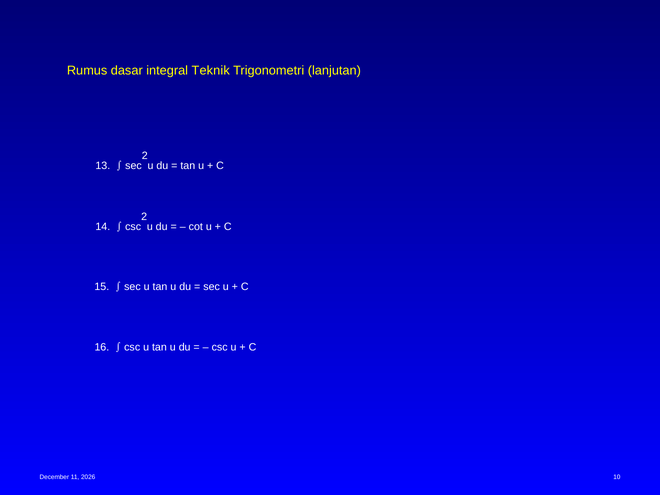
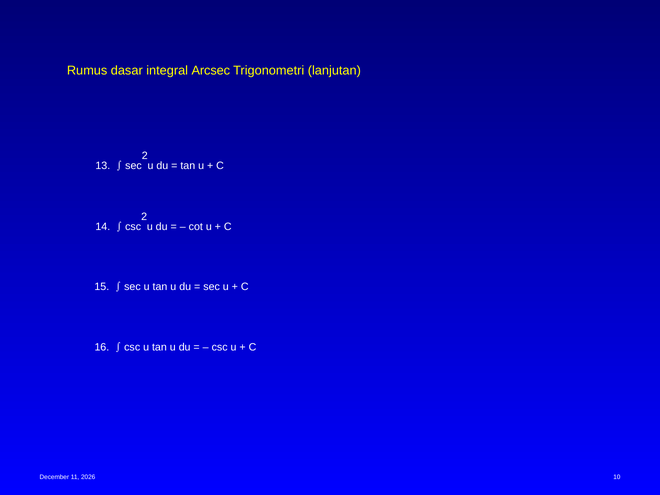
Teknik: Teknik -> Arcsec (211, 71)
